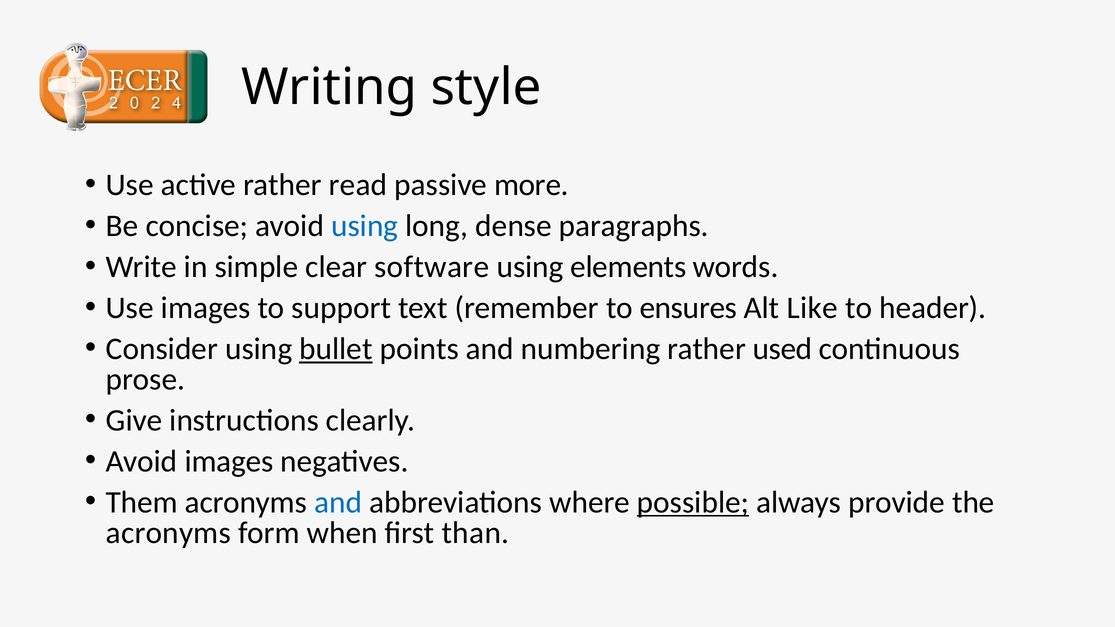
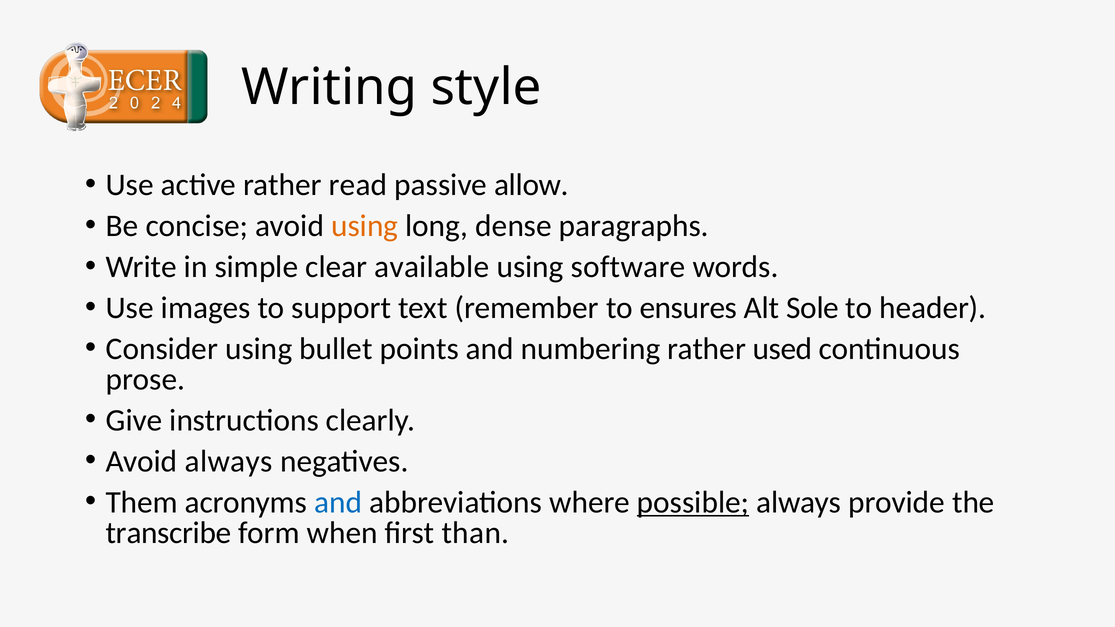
more: more -> allow (531, 185)
using colour: blue -> orange (365, 226)
software: software -> available (432, 267)
elements: elements -> software (628, 267)
Like: Like -> Sole (813, 308)
bullet underline: present -> none (336, 349)
Avoid images: images -> always (229, 461)
acronyms: acronyms -> transcribe (169, 533)
